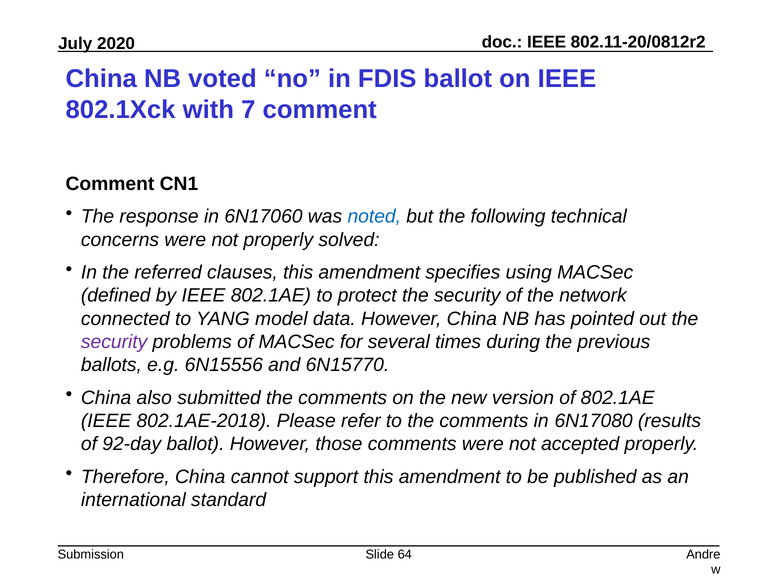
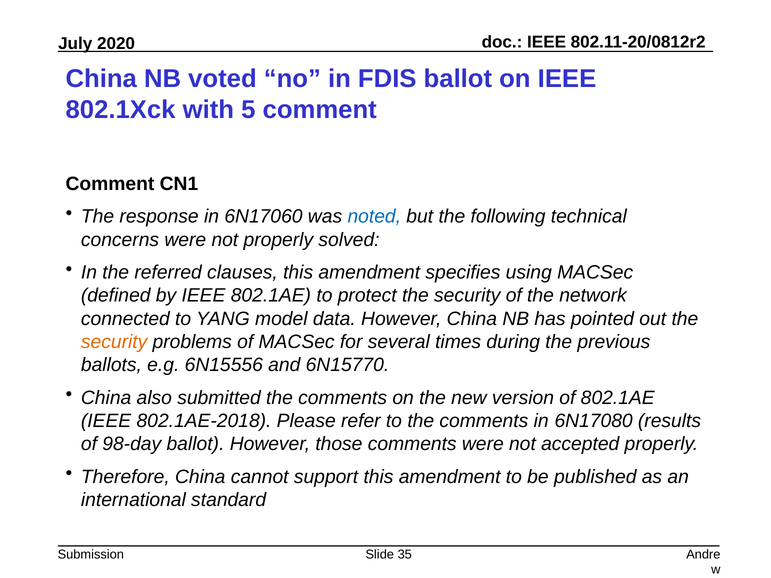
7: 7 -> 5 (248, 110)
security colour: purple -> orange (114, 342)
92-day: 92-day -> 98-day (132, 444)
64: 64 -> 35 (405, 555)
